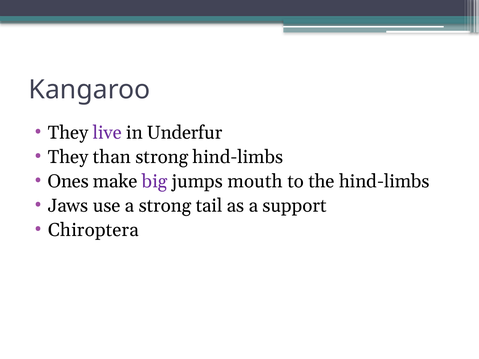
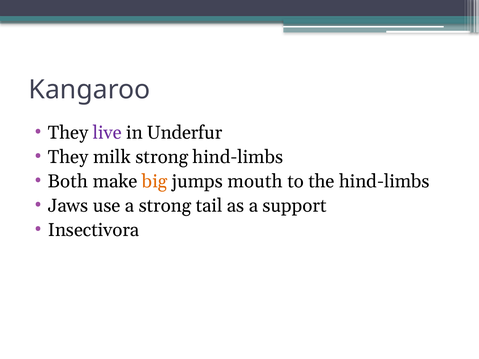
than: than -> milk (112, 157)
Ones: Ones -> Both (68, 181)
big colour: purple -> orange (155, 181)
Chiroptera: Chiroptera -> Insectivora (94, 230)
